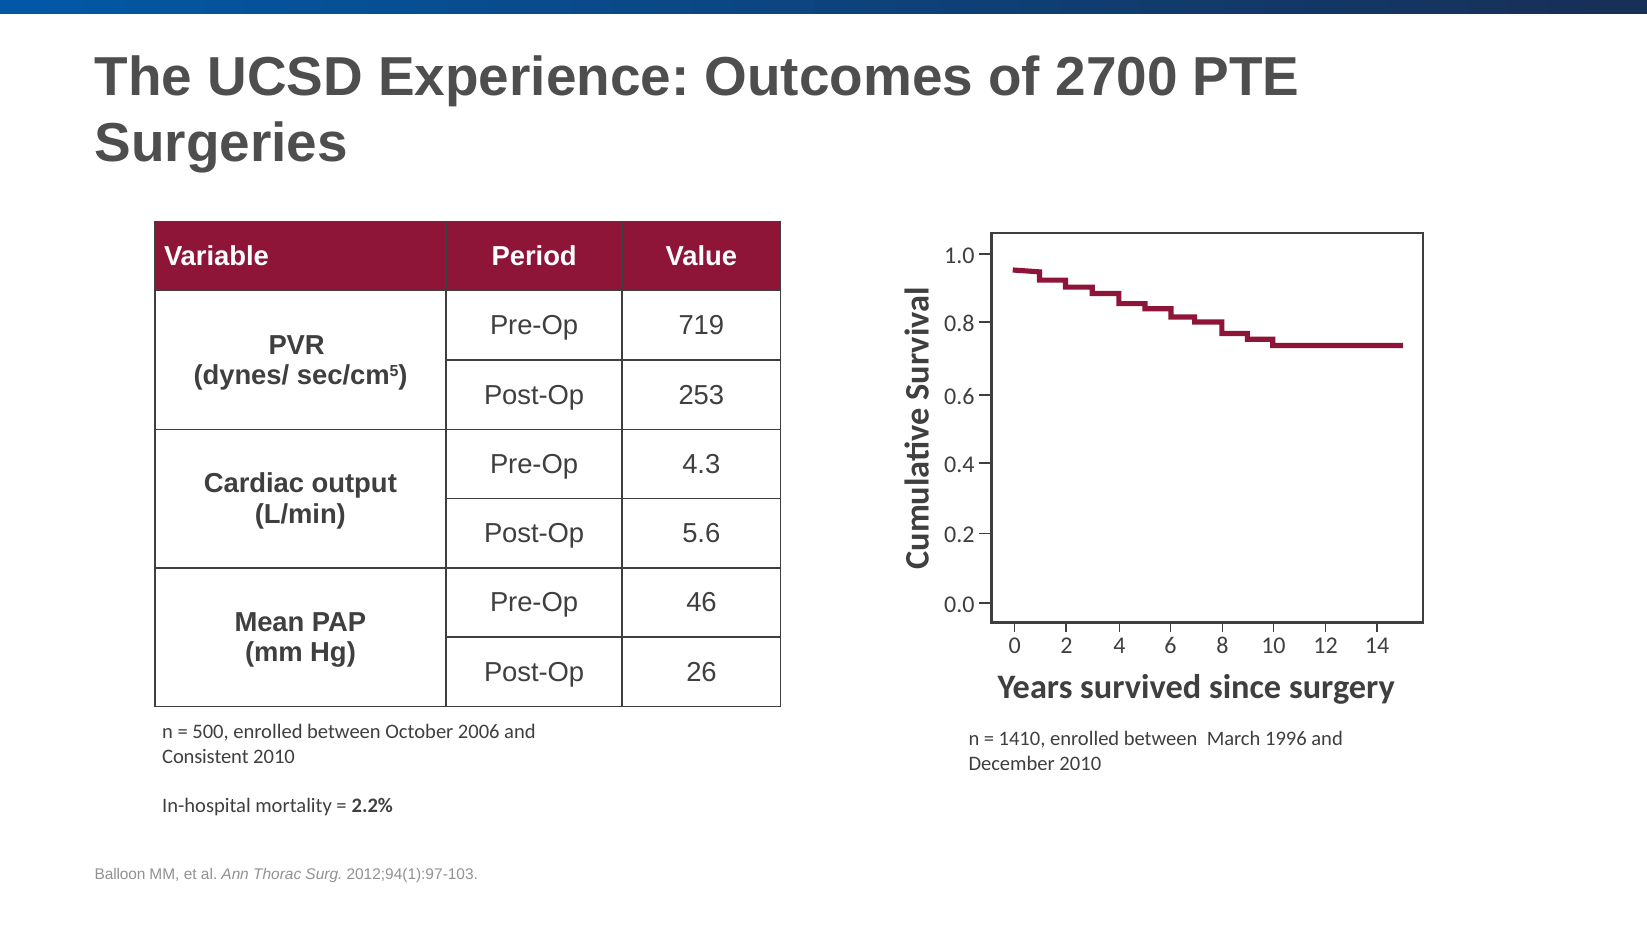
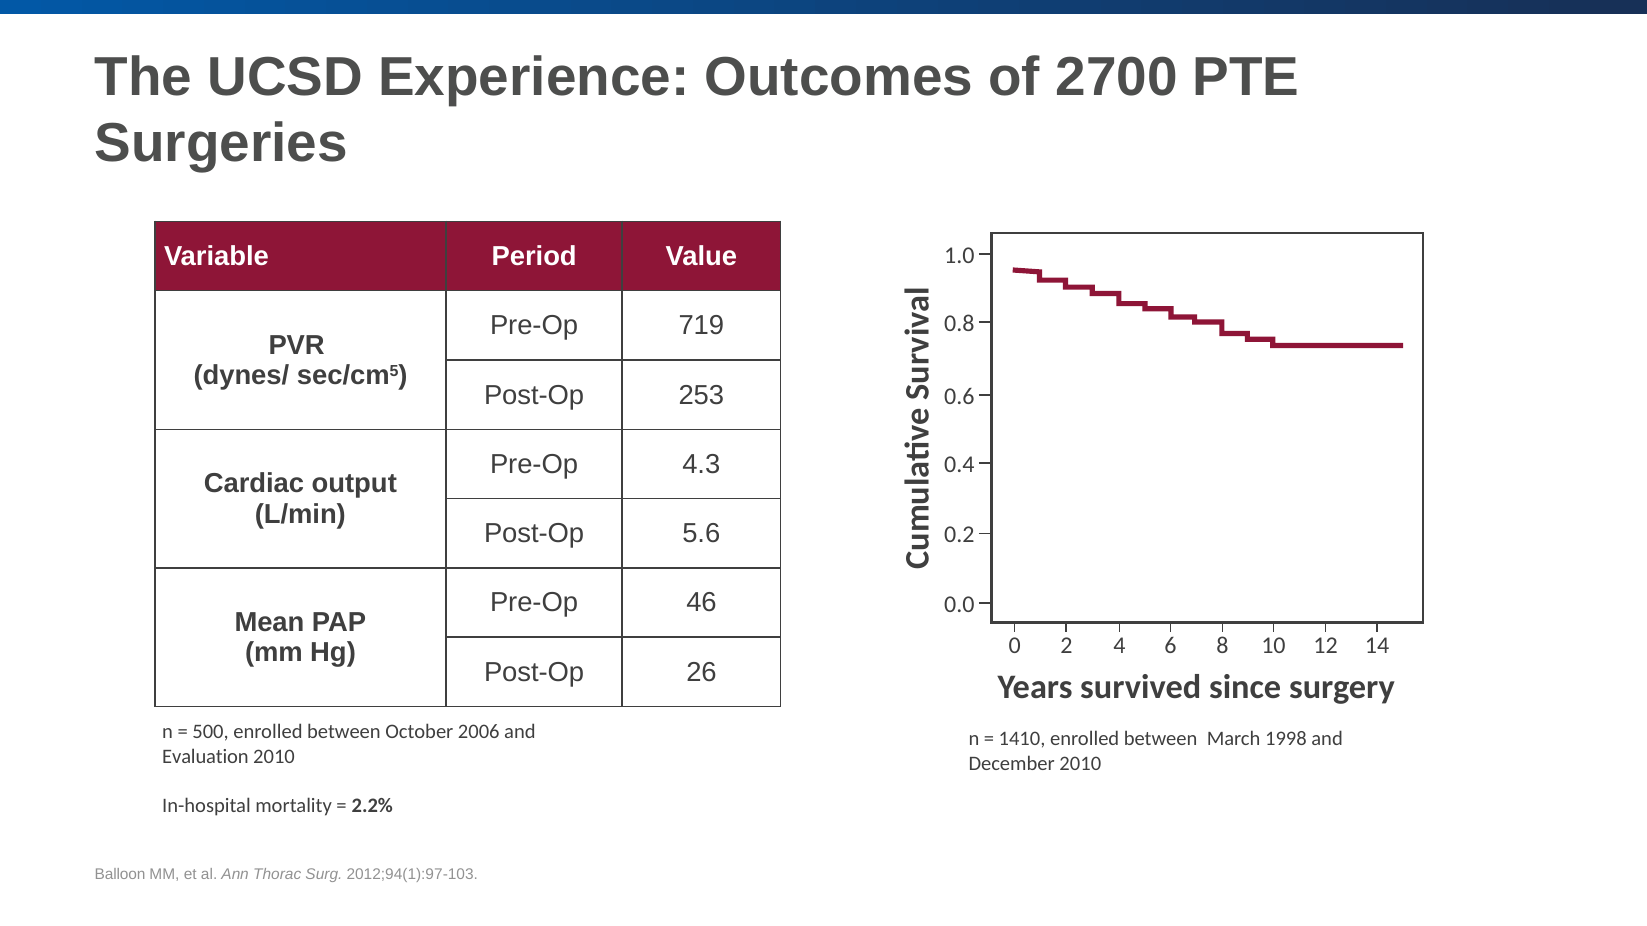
1996: 1996 -> 1998 (1286, 739)
Consistent: Consistent -> Evaluation (205, 757)
